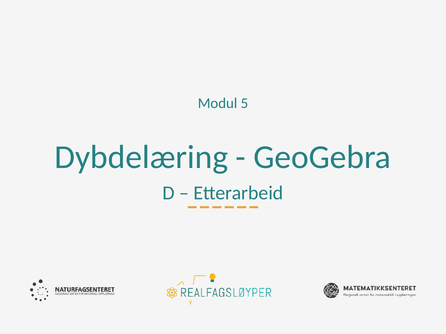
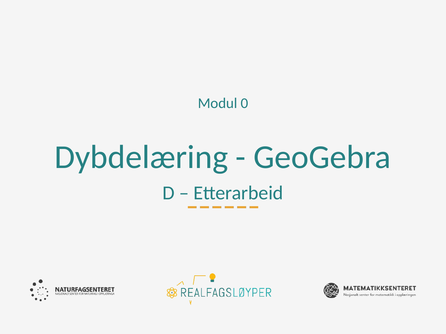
5: 5 -> 0 (244, 103)
